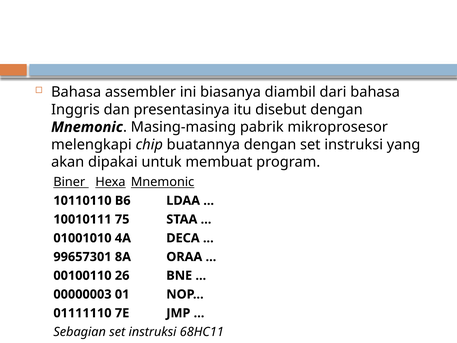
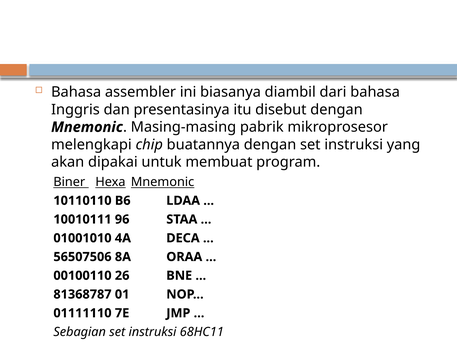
75: 75 -> 96 (122, 219)
99657301: 99657301 -> 56507506 (82, 257)
00000003: 00000003 -> 81368787 (82, 294)
